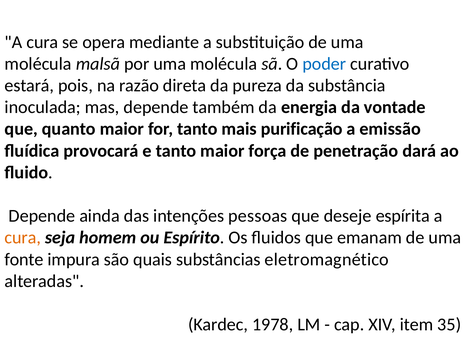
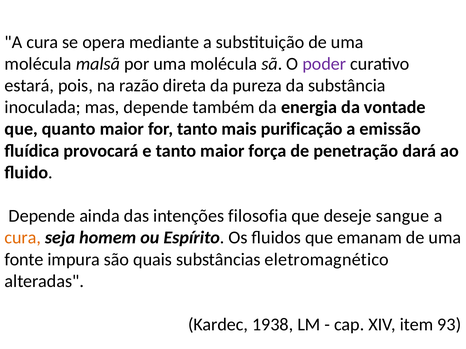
poder colour: blue -> purple (324, 64)
pessoas: pessoas -> filosofia (258, 216)
espírita: espírita -> sangue (403, 216)
1978: 1978 -> 1938 (273, 325)
35: 35 -> 93 (449, 325)
